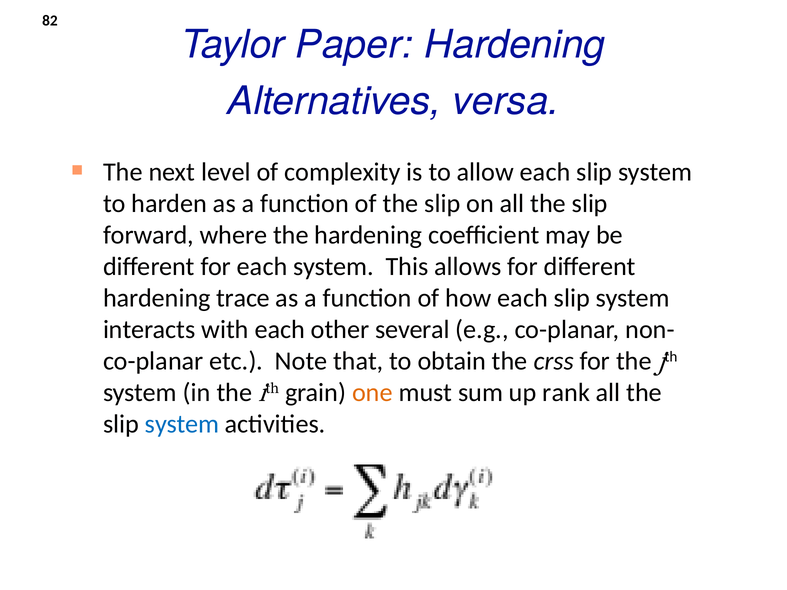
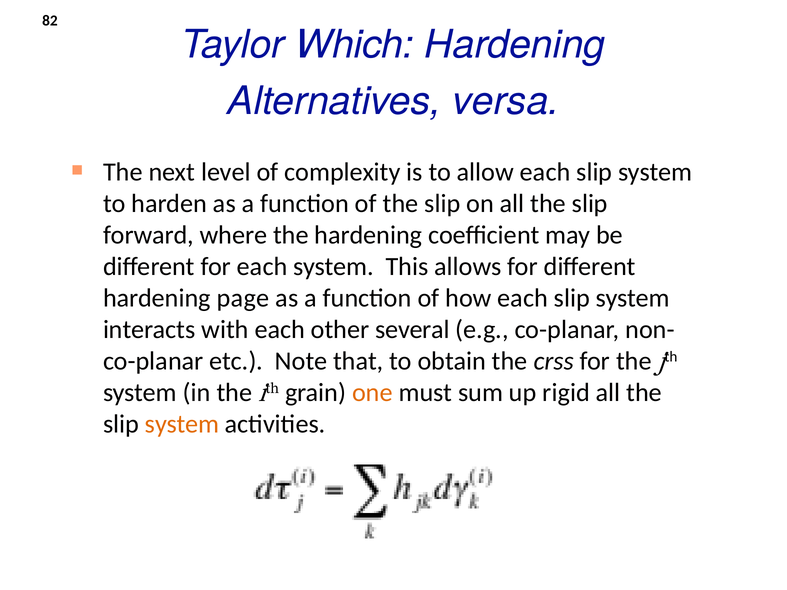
Paper: Paper -> Which (355, 45)
trace: trace -> page (243, 298)
rank: rank -> rigid (566, 393)
system colour: blue -> orange (182, 424)
